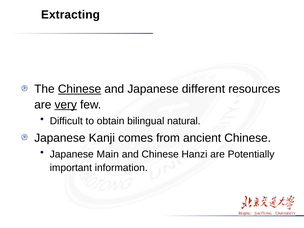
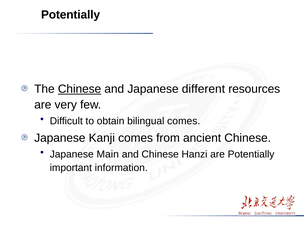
Extracting: Extracting -> Potentially (71, 15)
very underline: present -> none (66, 105)
bilingual natural: natural -> comes (184, 121)
